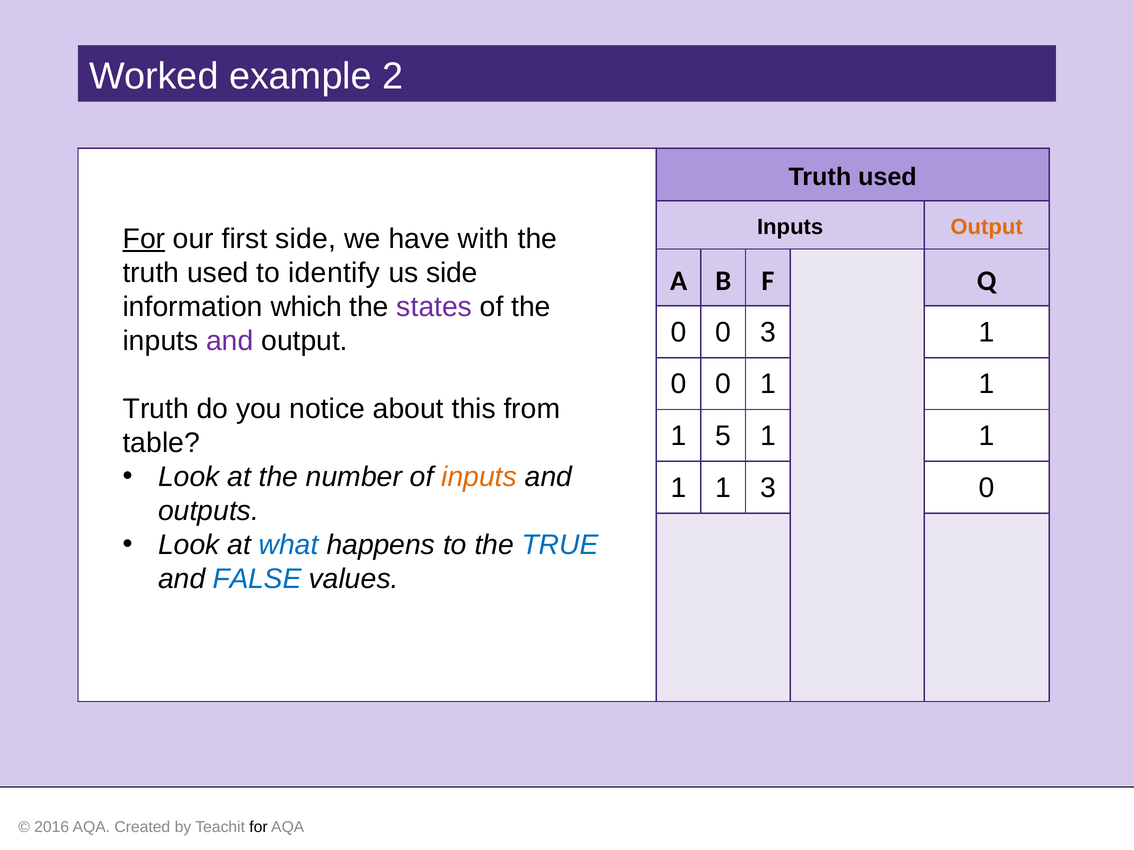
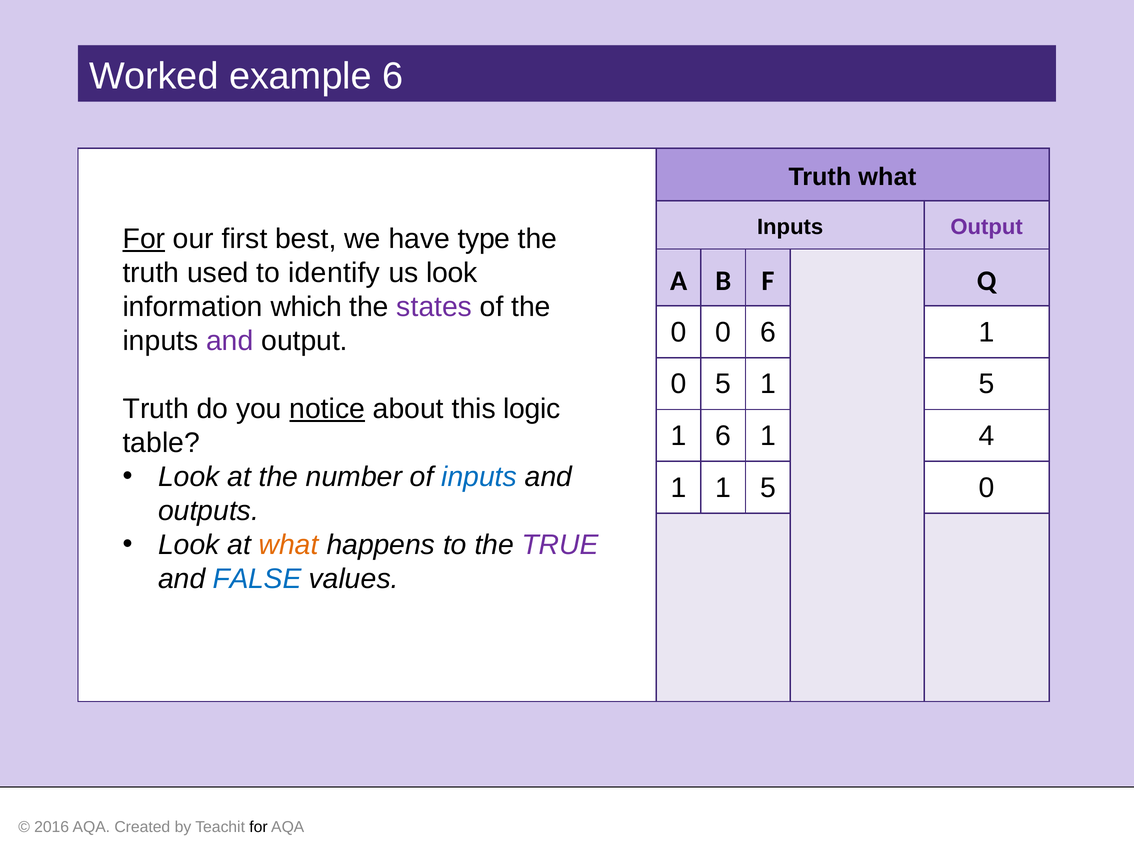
example 2: 2 -> 6 (393, 76)
used: used -> what (887, 177)
Output colour: orange -> purple (987, 227)
first side: side -> best (306, 239)
with: with -> type (484, 239)
us side: side -> look (452, 273)
0 3: 3 -> 6 (768, 332)
0: 0 -> 5 (723, 384)
1: 1 -> 5 (987, 384)
notice underline: none -> present (327, 409)
from: from -> logic (532, 409)
1 5: 5 -> 6 (723, 436)
1: 1 -> 4 (987, 436)
inputs colour: orange -> blue (479, 477)
1 1 3: 3 -> 5 (768, 488)
what colour: blue -> orange (289, 545)
TRUE colour: blue -> purple (560, 545)
